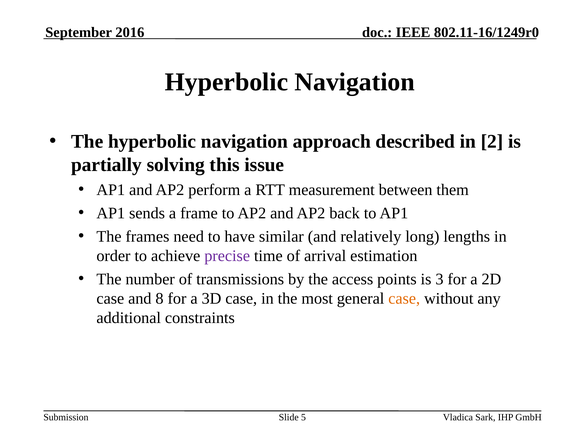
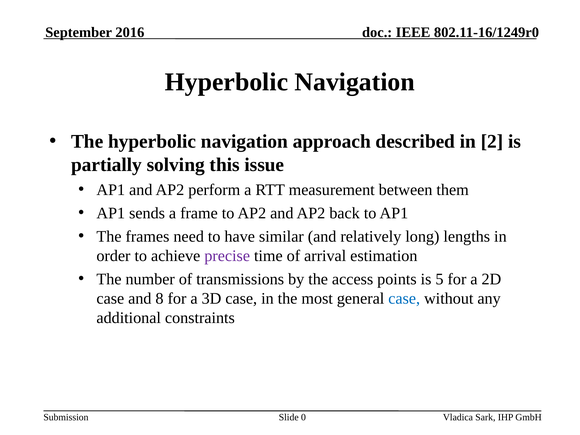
3: 3 -> 5 (440, 279)
case colour: orange -> blue (404, 299)
5: 5 -> 0 (303, 417)
